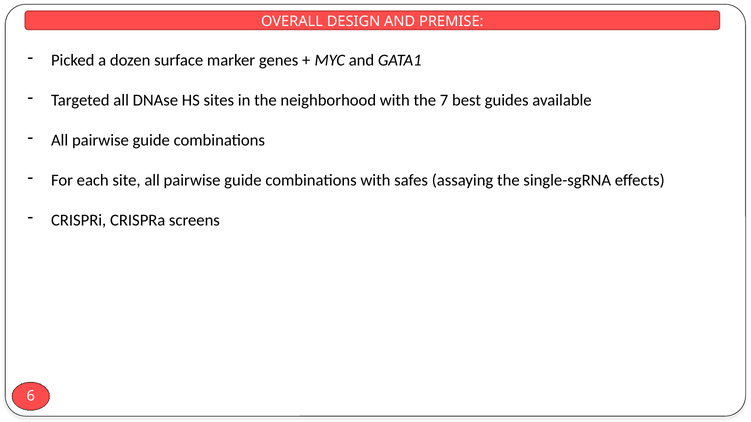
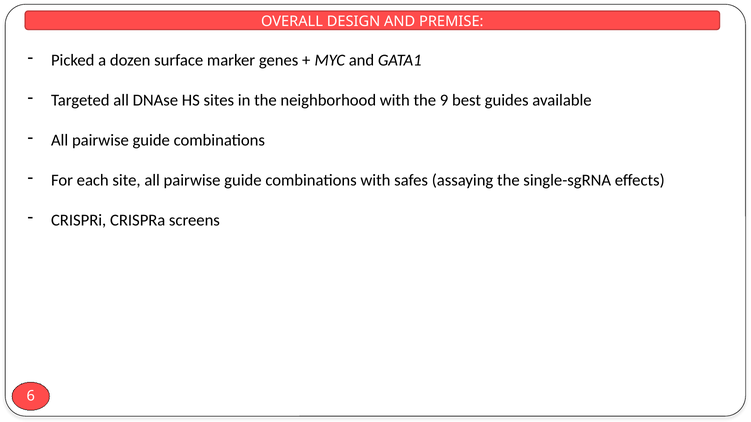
7: 7 -> 9 (444, 100)
